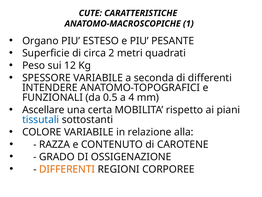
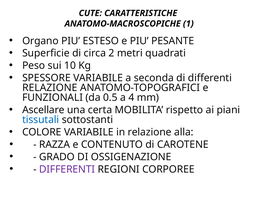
12: 12 -> 10 (70, 65)
INTENDERE: INTENDERE -> RELAZIONE (50, 88)
DIFFERENTI colour: orange -> purple (67, 169)
